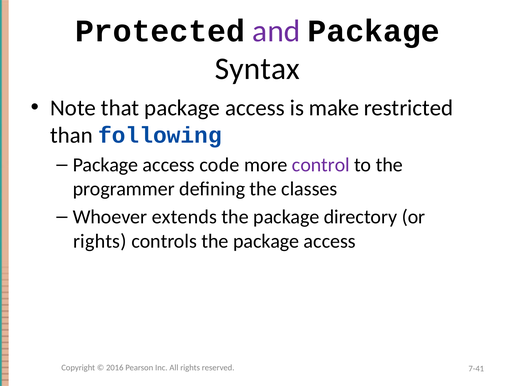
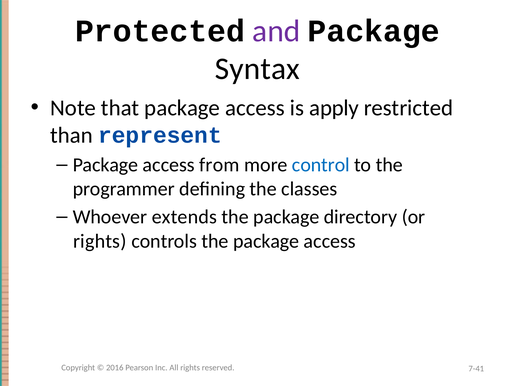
make: make -> apply (334, 108)
following: following -> represent (160, 136)
code: code -> from (219, 165)
control colour: purple -> blue (321, 165)
